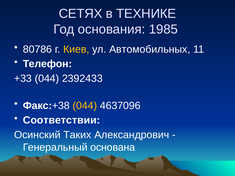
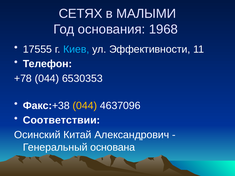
ТЕХНИКЕ: ТЕХНИКЕ -> МАЛЫМИ (146, 14)
1985: 1985 -> 1968 (163, 29)
80786: 80786 -> 17555 (37, 49)
Киев colour: yellow -> light blue (76, 49)
Автомобильных: Автомобильных -> Эффективности (150, 49)
+33: +33 -> +78 (23, 79)
2392433: 2392433 -> 6530353 (82, 79)
Таких: Таких -> Китай (77, 135)
